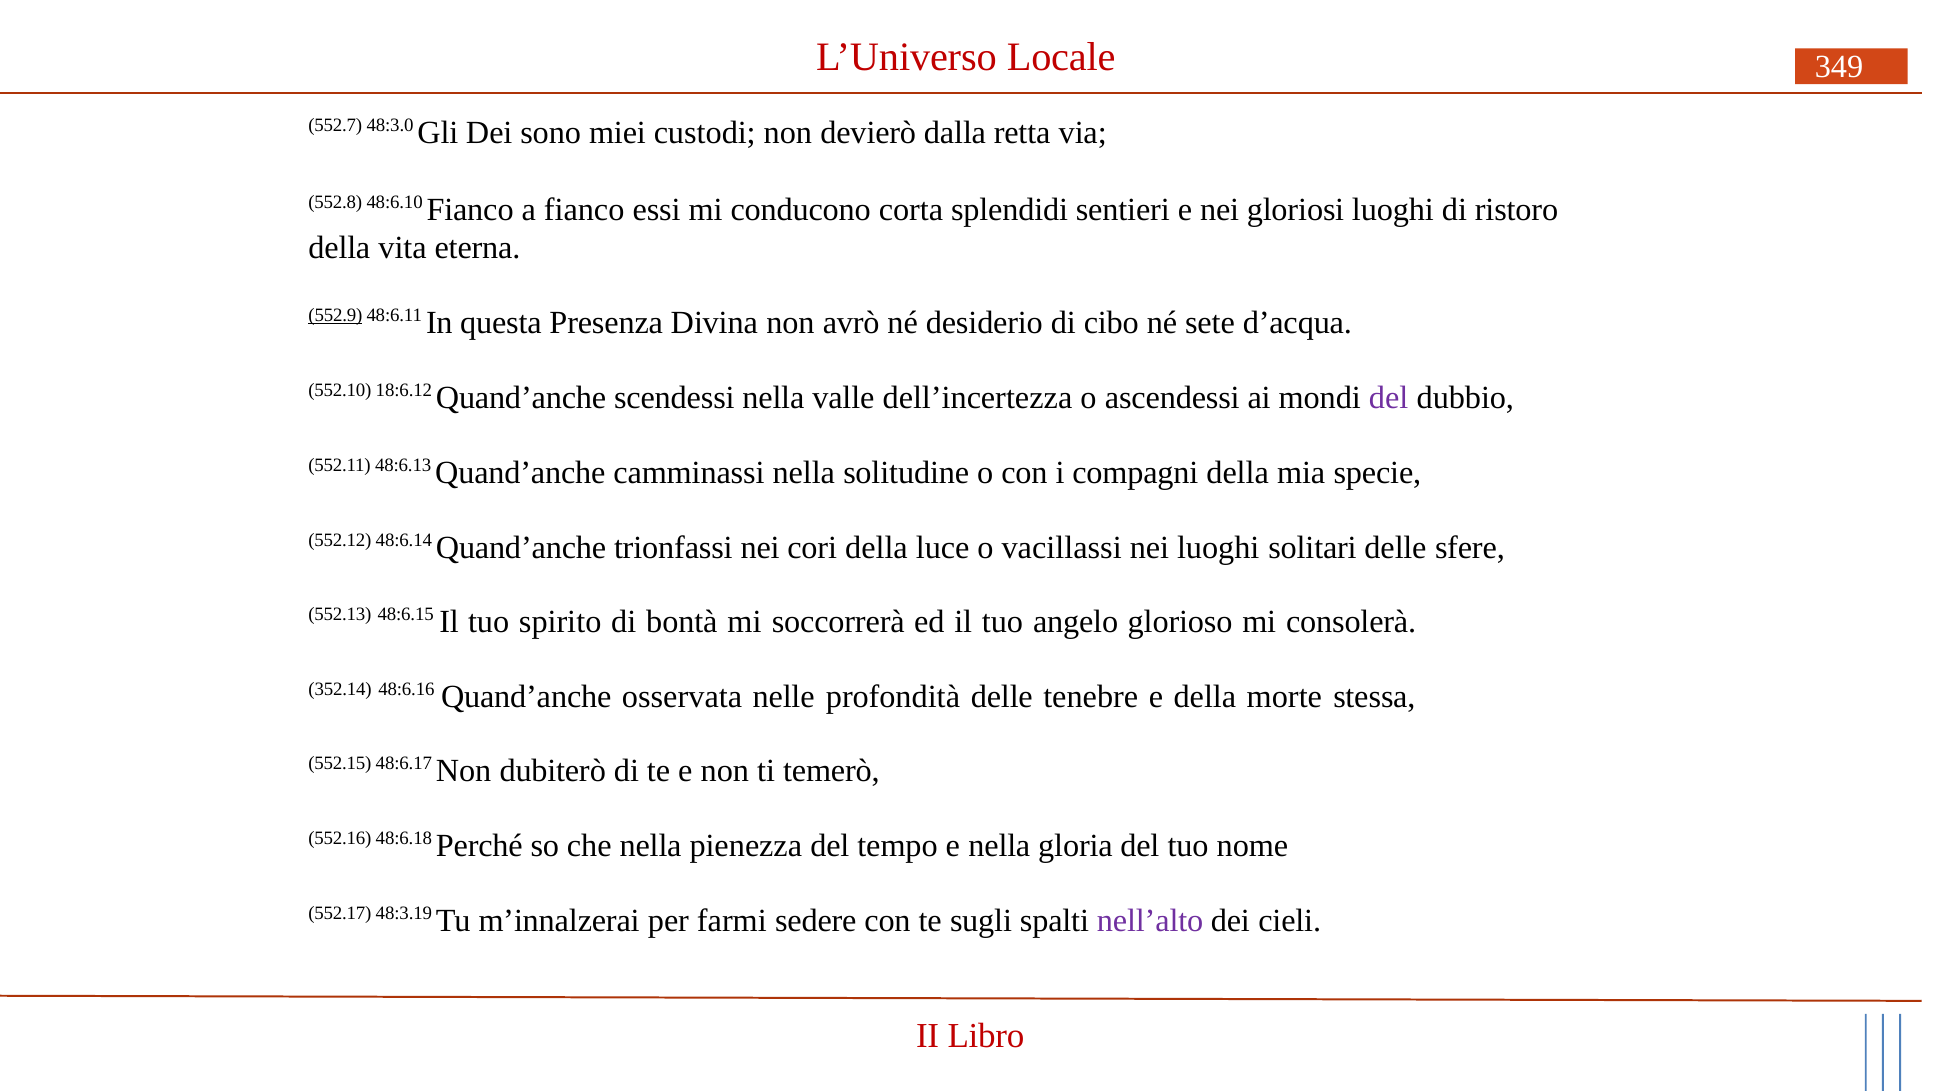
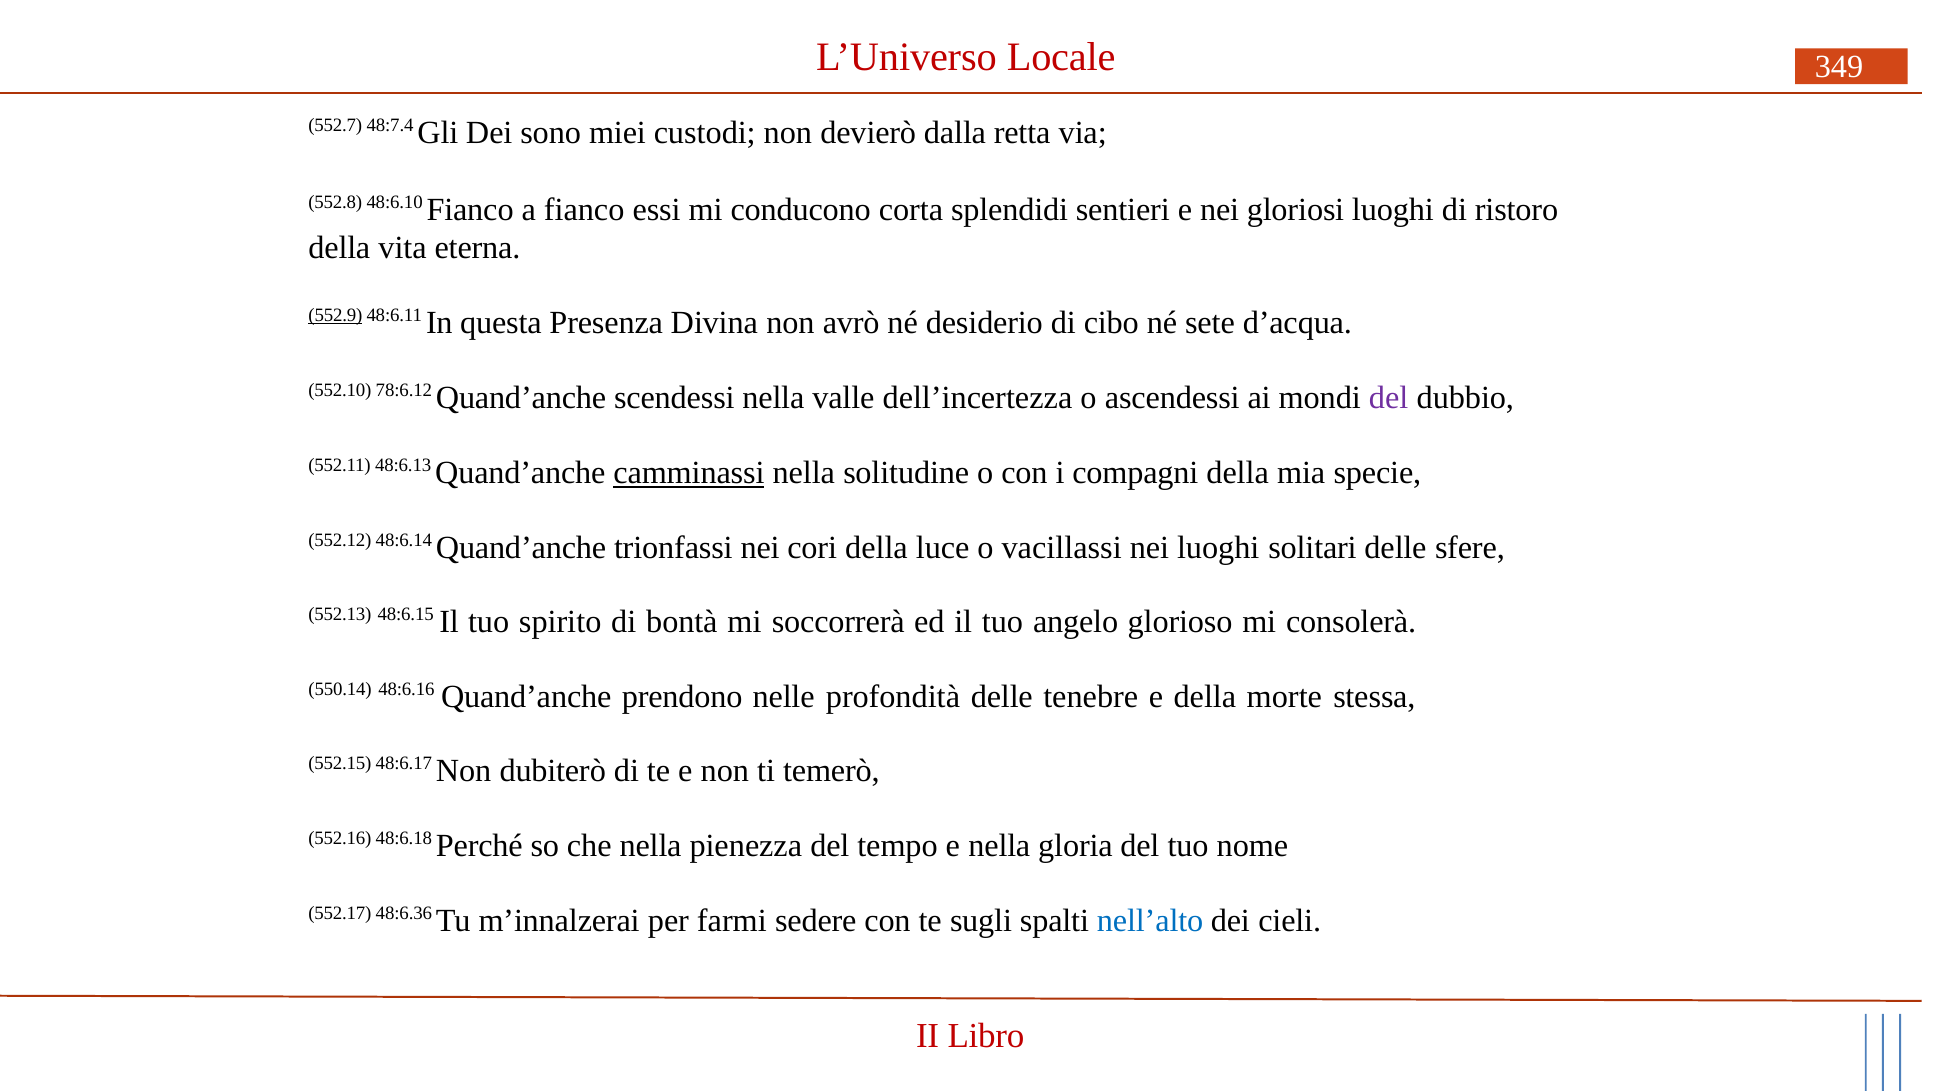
48:3.0: 48:3.0 -> 48:7.4 (390, 125)
18:6.12: 18:6.12 -> 78:6.12 (404, 390)
camminassi underline: none -> present (689, 472)
352.14: 352.14 -> 550.14 (340, 689)
osservata: osservata -> prendono (682, 696)
48:3.19: 48:3.19 -> 48:6.36 (404, 913)
nell’alto colour: purple -> blue (1150, 920)
